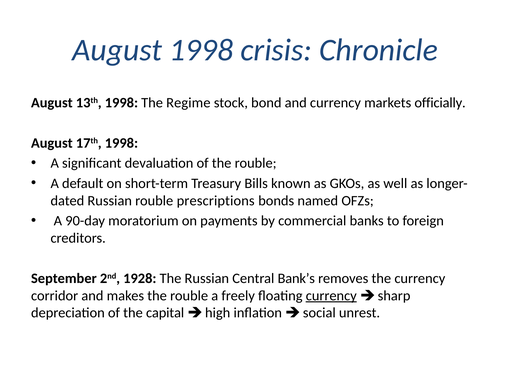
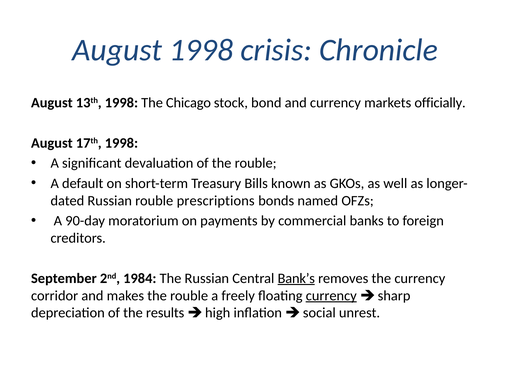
Regime: Regime -> Chicago (188, 103)
1928: 1928 -> 1984 (140, 279)
Bank’s underline: none -> present (296, 279)
capital: capital -> results (165, 313)
